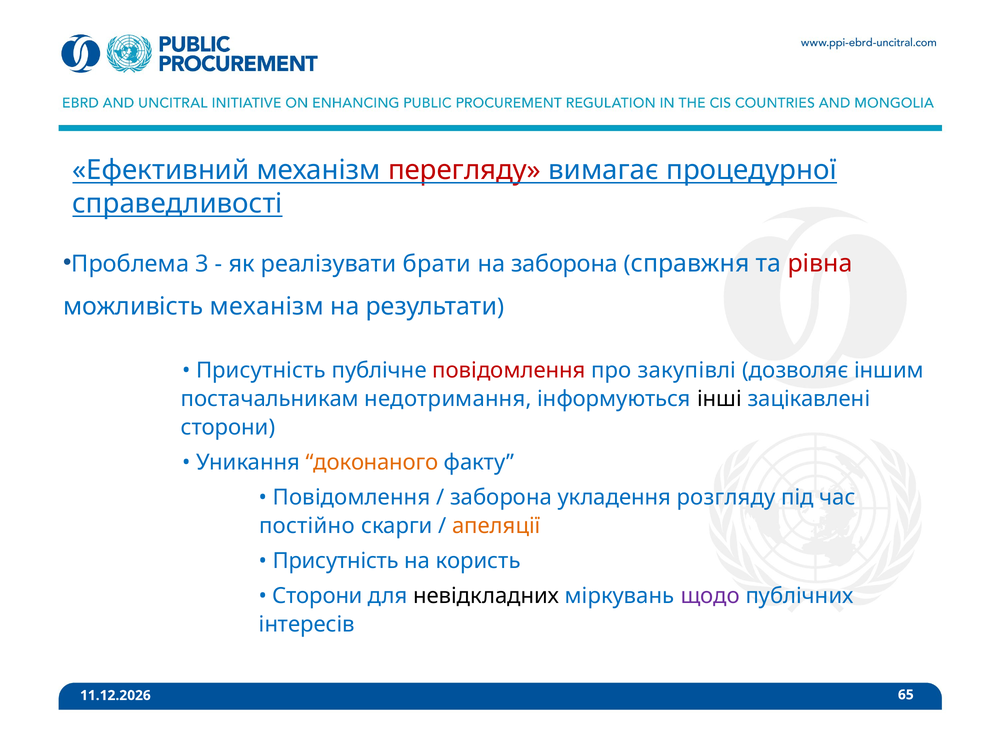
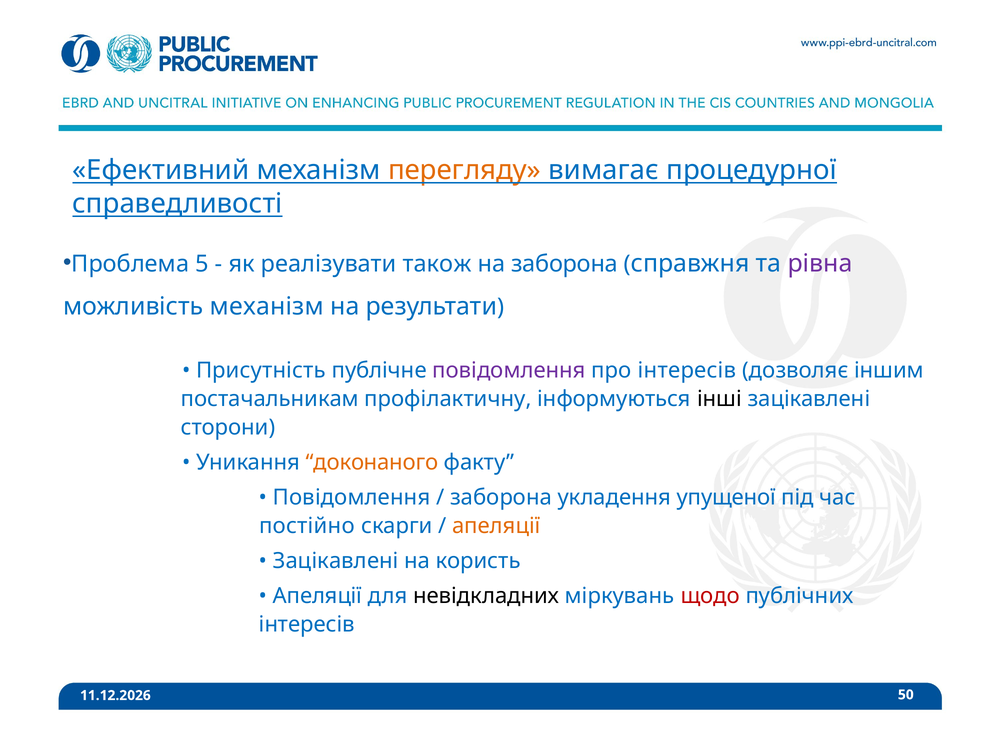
перегляду colour: red -> orange (465, 170)
3: 3 -> 5 (202, 264)
брати: брати -> також (437, 264)
рівна colour: red -> purple (820, 263)
повідомлення colour: red -> purple (509, 370)
про закупівлі: закупівлі -> інтересів (687, 370)
недотримання: недотримання -> профілактичну (448, 399)
розгляду: розгляду -> упущеної (726, 497)
Присутність: Присутність -> Зацікавлені (336, 561)
Сторони: Сторони -> Апеляції (317, 596)
щодо colour: purple -> red (710, 596)
65: 65 -> 50 (906, 695)
